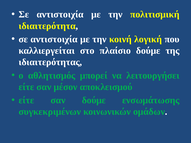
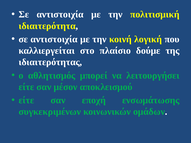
σαν δούμε: δούμε -> εποχή (94, 100)
